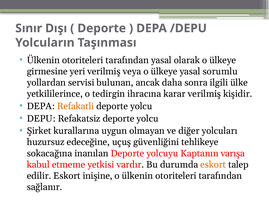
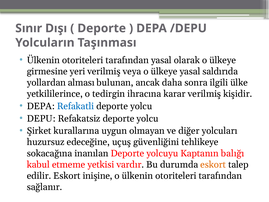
sorumlu: sorumlu -> saldırıda (220, 71)
servisi: servisi -> alması (81, 83)
Refakatli colour: orange -> blue (76, 106)
varışa: varışa -> balığı (233, 153)
